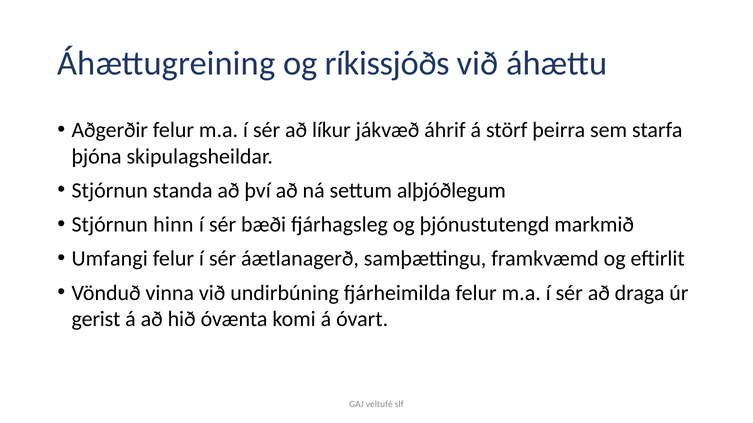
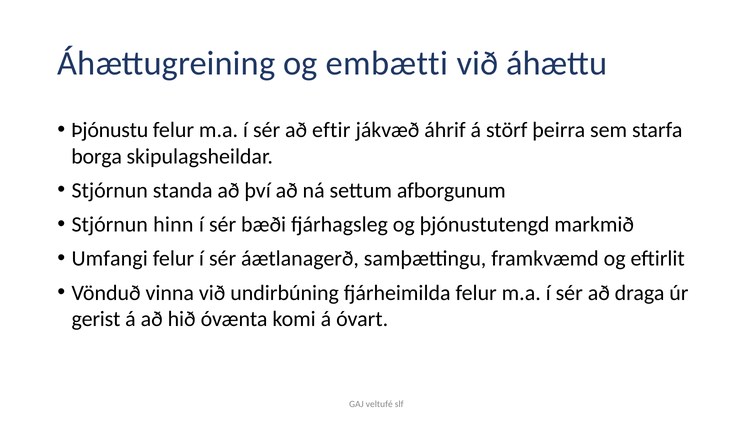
ríkissjóðs: ríkissjóðs -> embætti (387, 63)
Aðgerðir: Aðgerðir -> Þjónustu (110, 130)
líkur: líkur -> eftir (331, 130)
þjóna: þjóna -> borga (97, 157)
alþjóðlegum: alþjóðlegum -> afborgunum (451, 191)
